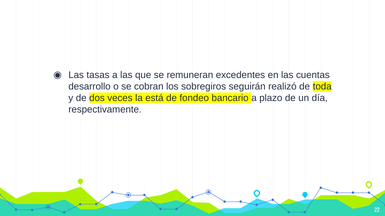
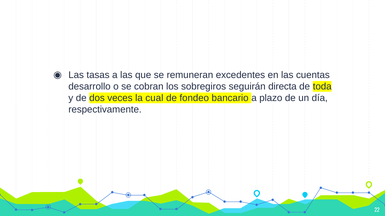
realizó: realizó -> directa (282, 87)
está: está -> cual (154, 98)
